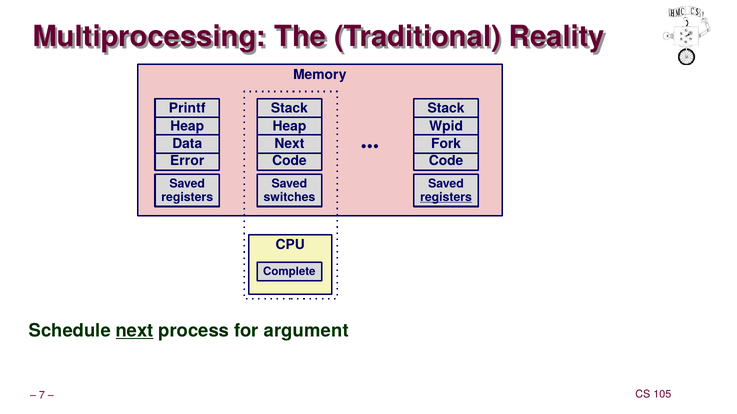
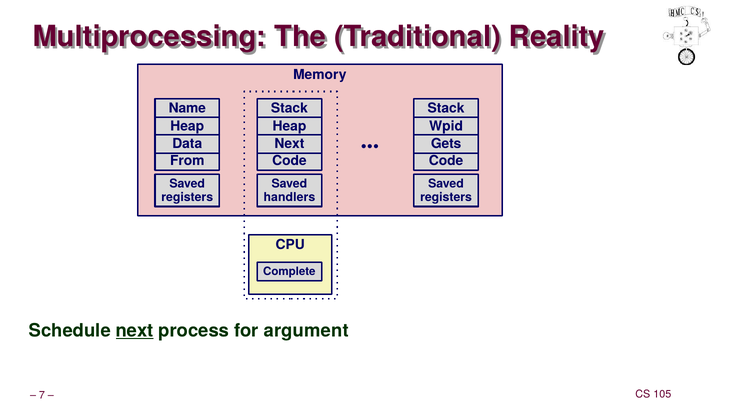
Printf: Printf -> Name (187, 108)
Fork: Fork -> Gets (446, 144)
Error: Error -> From (187, 161)
switches: switches -> handlers (289, 197)
registers underline: present -> none (446, 197)
